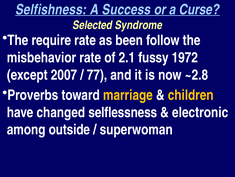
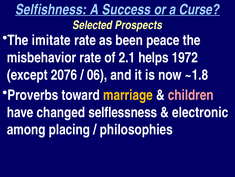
Syndrome: Syndrome -> Prospects (139, 25)
require: require -> imitate (51, 40)
follow: follow -> peace (163, 40)
fussy: fussy -> helps (153, 57)
2007: 2007 -> 2076 (64, 75)
77: 77 -> 06 (97, 75)
~2.8: ~2.8 -> ~1.8 (196, 75)
children colour: yellow -> pink (191, 95)
outside: outside -> placing (69, 129)
superwoman: superwoman -> philosophies (136, 129)
